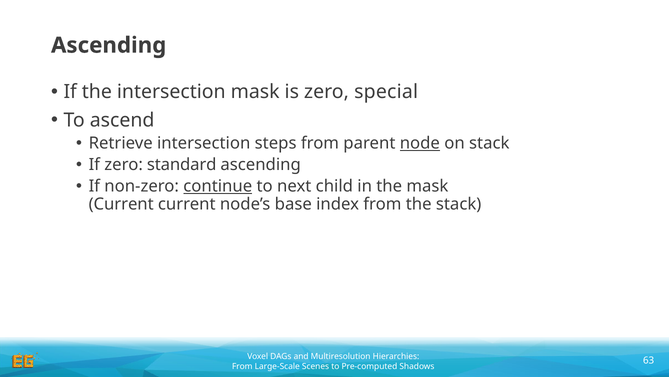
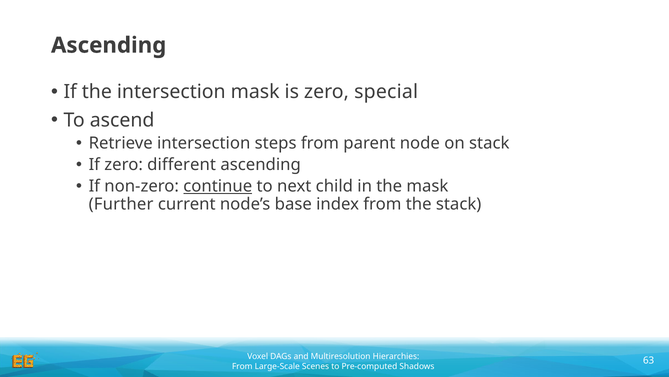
node underline: present -> none (420, 143)
standard: standard -> different (182, 164)
Current: Current -> Further (121, 204)
